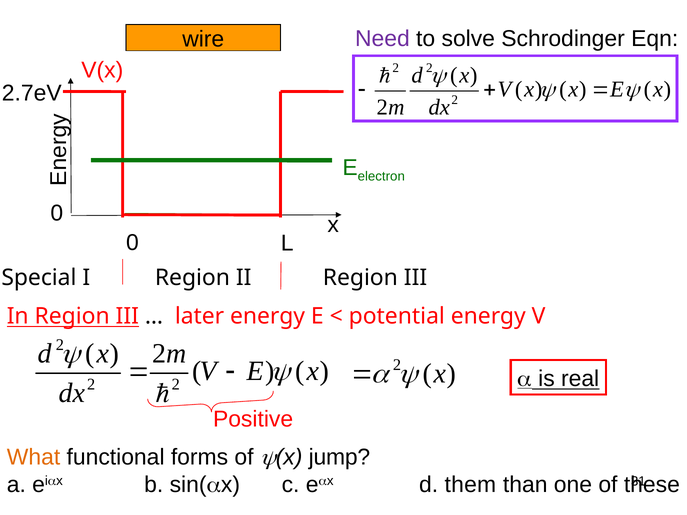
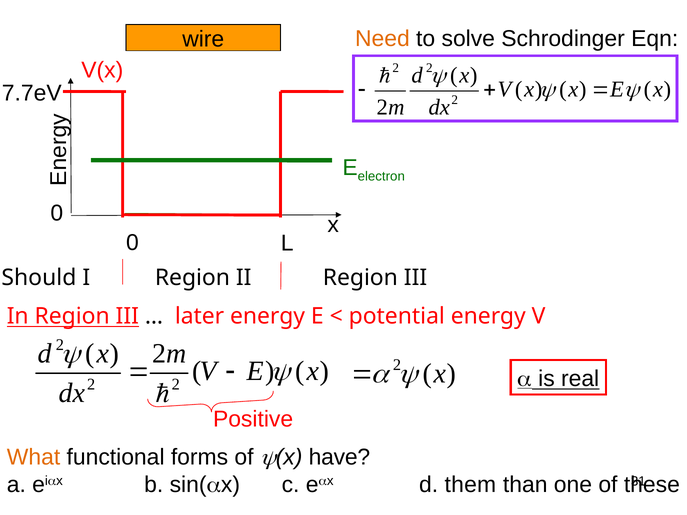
Need colour: purple -> orange (382, 39)
2.7eV: 2.7eV -> 7.7eV (32, 93)
Special: Special -> Should (39, 278)
jump: jump -> have (339, 457)
